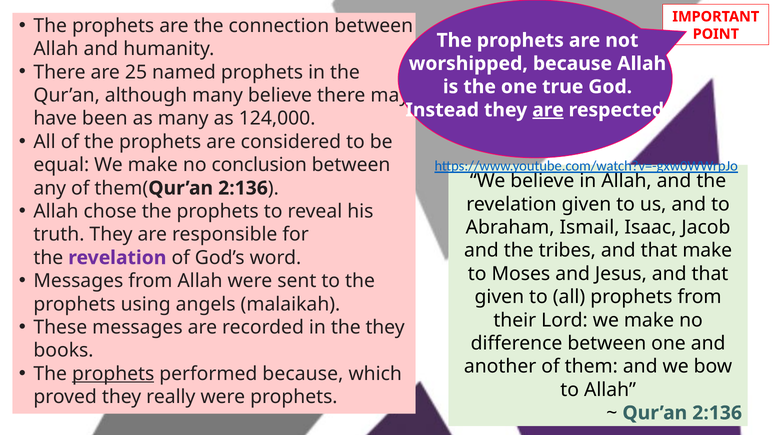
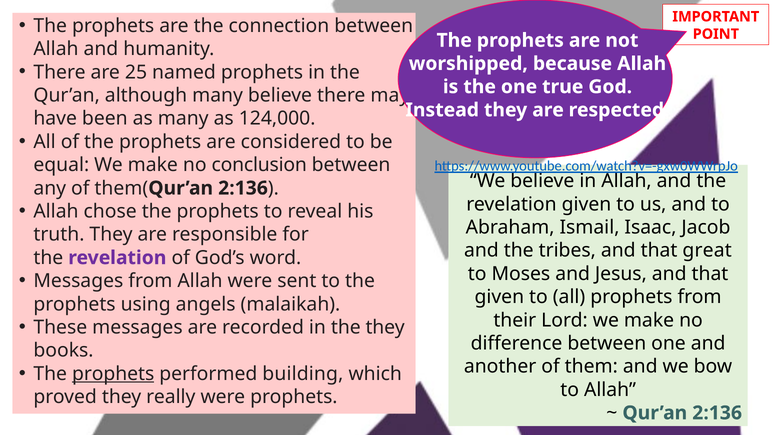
are underline: present -> none (548, 110)
that make: make -> great (707, 251)
performed because: because -> building (303, 374)
